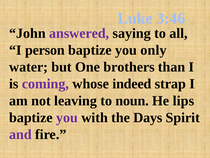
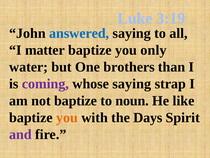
3:46: 3:46 -> 3:19 (171, 18)
answered colour: purple -> blue (79, 33)
person: person -> matter (45, 50)
whose indeed: indeed -> saying (132, 84)
not leaving: leaving -> baptize (76, 100)
lips: lips -> like (184, 100)
you colour: purple -> orange (67, 117)
